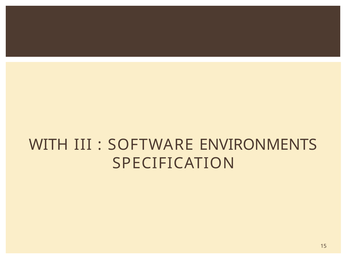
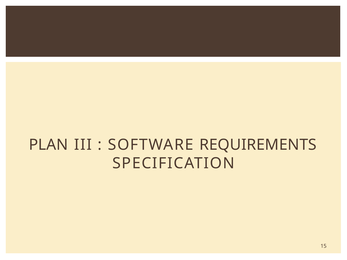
WITH: WITH -> PLAN (48, 145)
ENVIRONMENTS: ENVIRONMENTS -> REQUIREMENTS (258, 145)
